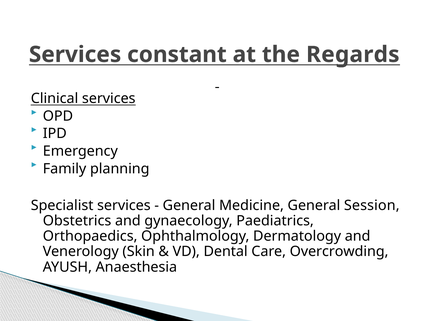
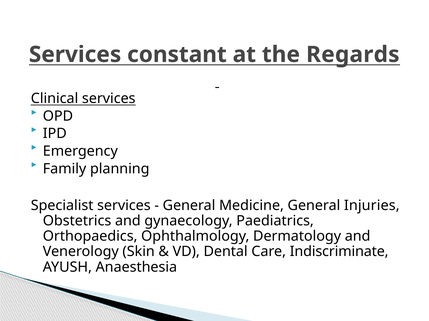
Session: Session -> Injuries (372, 206)
Overcrowding: Overcrowding -> Indiscriminate (339, 252)
